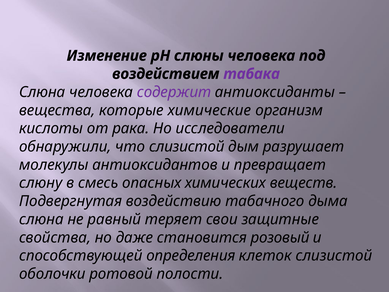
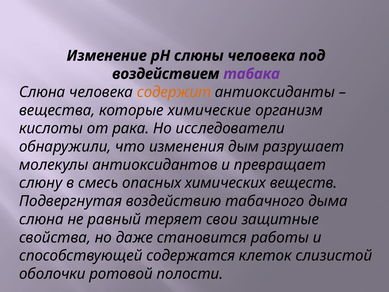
содержит colour: purple -> orange (174, 92)
что слизистой: слизистой -> изменения (187, 146)
розовый: розовый -> работы (280, 237)
определения: определения -> содержатся (191, 255)
